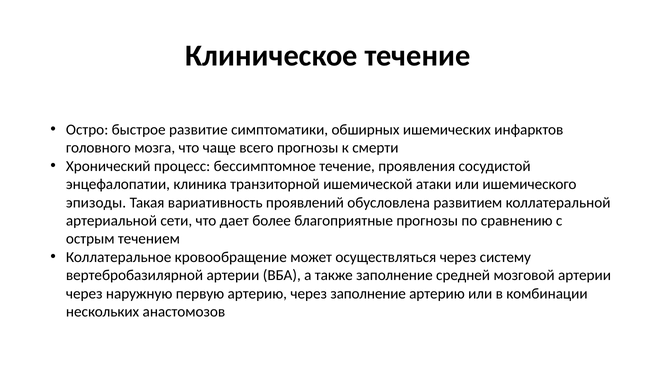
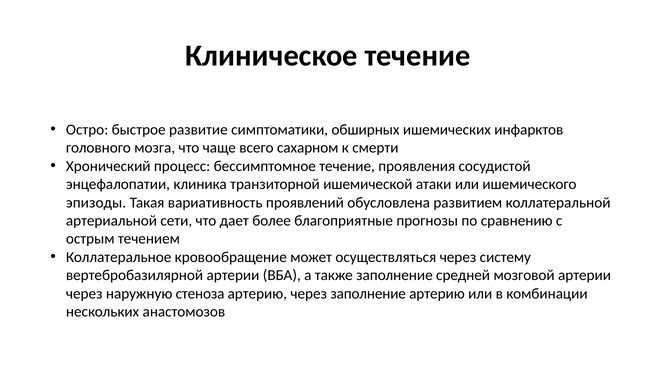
всего прогнозы: прогнозы -> сахарном (308, 148)
первую: первую -> стеноза (200, 294)
